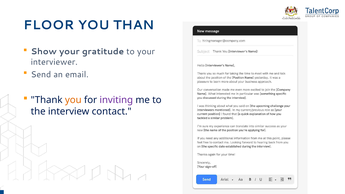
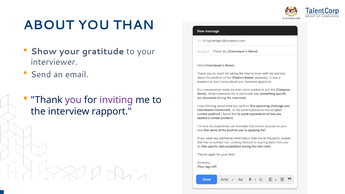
FLOOR: FLOOR -> ABOUT (49, 25)
you colour: orange -> purple (73, 100)
contact: contact -> rapport (112, 112)
